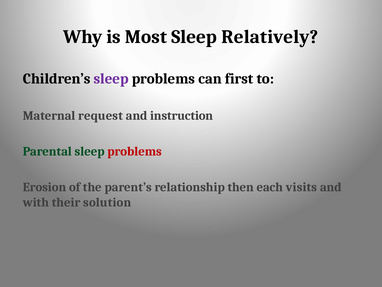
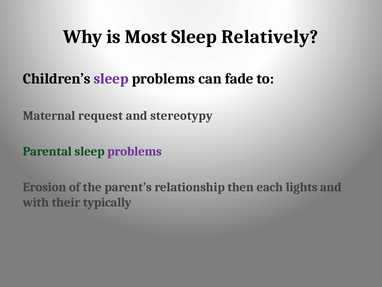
first: first -> fade (239, 79)
instruction: instruction -> stereotypy (182, 115)
problems colour: red -> purple (135, 151)
visits: visits -> lights (302, 187)
solution: solution -> typically (107, 202)
